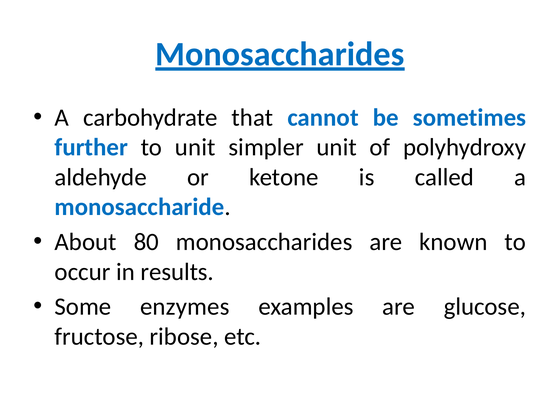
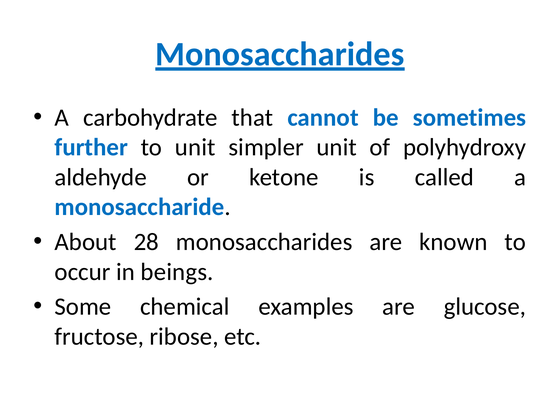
80: 80 -> 28 (146, 242)
results: results -> beings (177, 272)
enzymes: enzymes -> chemical (185, 307)
